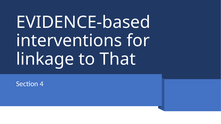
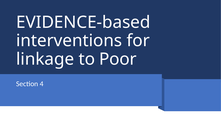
That: That -> Poor (118, 59)
